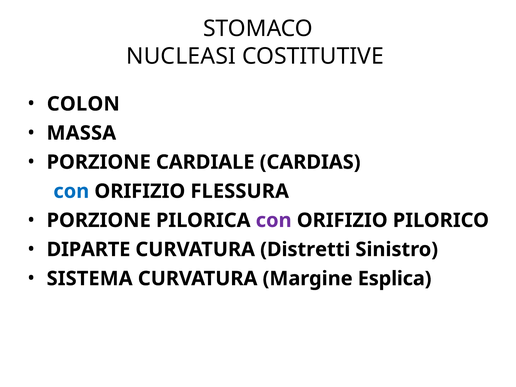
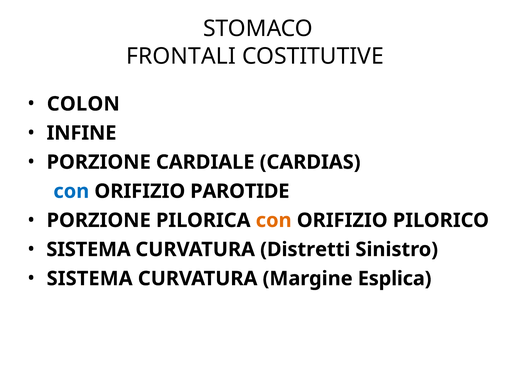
NUCLEASI: NUCLEASI -> FRONTALI (181, 56)
MASSA: MASSA -> INFINE (82, 133)
FLESSURA: FLESSURA -> PAROTIDE (240, 191)
con colour: purple -> orange (274, 220)
DIPARTE: DIPARTE -> SISTEMA (89, 249)
